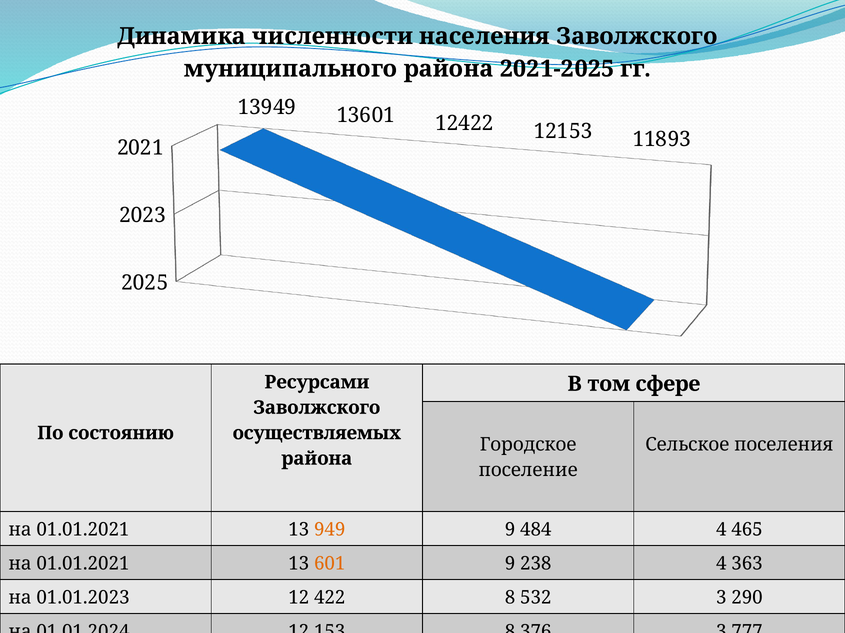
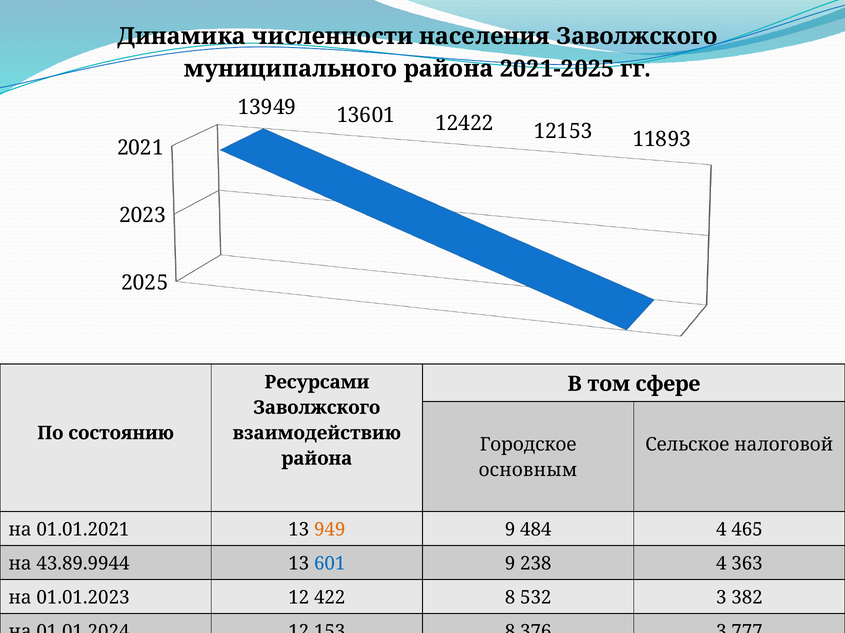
осуществляемых: осуществляемых -> взаимодействию (317, 434)
поселения: поселения -> налоговой (784, 445)
поселение: поселение -> основным (528, 471)
01.01.2021: 01.01.2021 -> 43.89.9944 (83, 564)
601 colour: orange -> blue (330, 564)
290: 290 -> 382 (747, 598)
